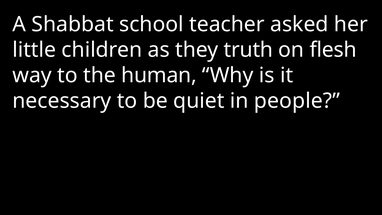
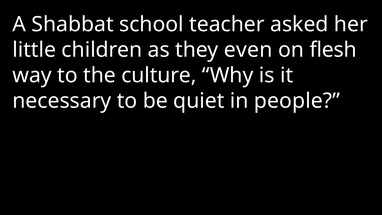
truth: truth -> even (248, 50)
human: human -> culture (159, 75)
